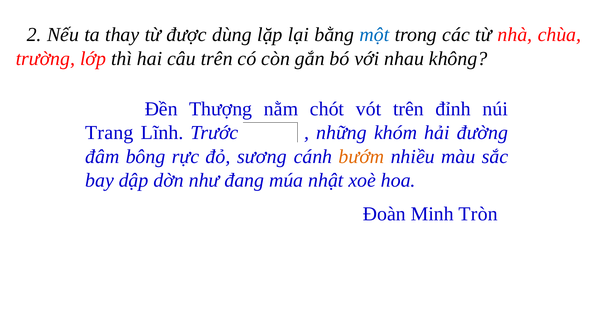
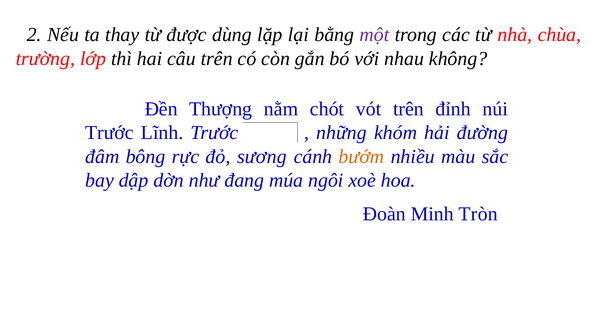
một colour: blue -> purple (374, 35)
Trang: Trang -> Trước (109, 133)
nhật: nhật -> ngôi (326, 181)
